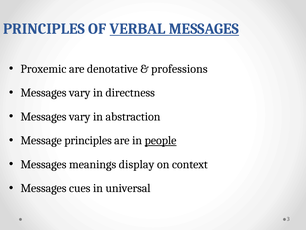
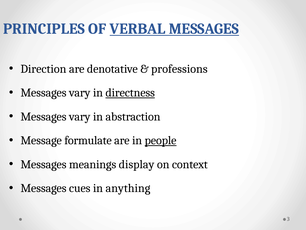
Proxemic: Proxemic -> Direction (43, 69)
directness underline: none -> present (130, 93)
Message principles: principles -> formulate (88, 140)
universal: universal -> anything (128, 188)
